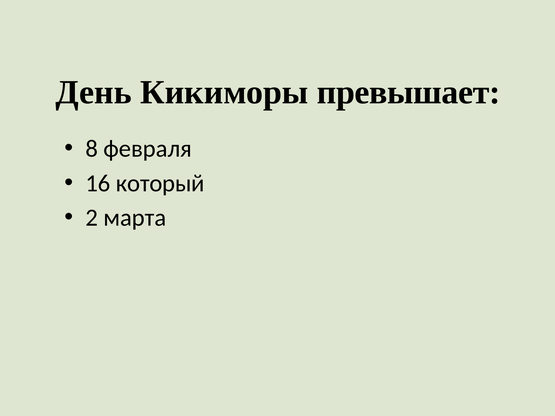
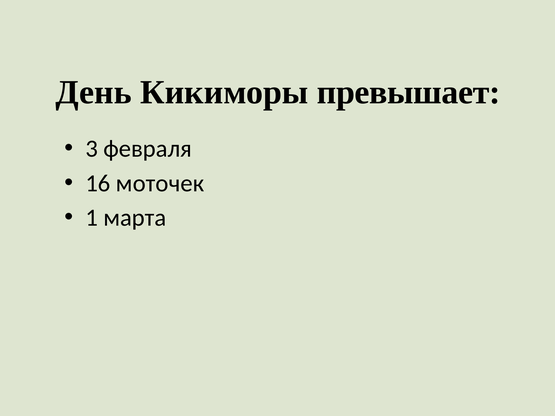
8: 8 -> 3 (92, 149)
который: который -> моточек (160, 183)
2: 2 -> 1 (92, 218)
